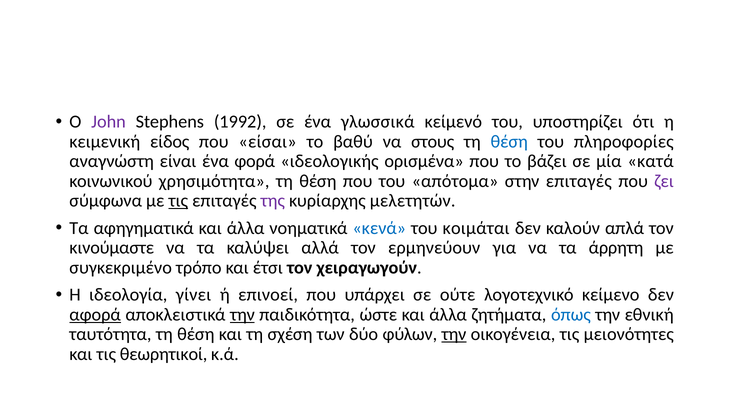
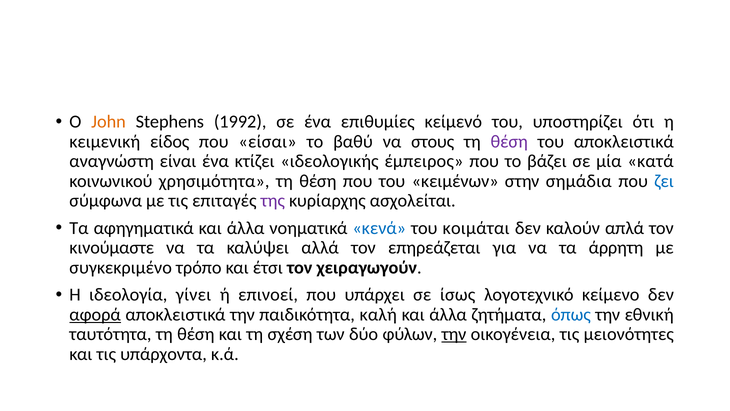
John colour: purple -> orange (109, 122)
γλωσσικά: γλωσσικά -> επιθυμίες (378, 122)
θέση colour: blue -> purple (509, 141)
του πληροφορίες: πληροφορίες -> αποκλειστικά (624, 141)
φορά: φορά -> κτίζει (255, 161)
ορισμένα: ορισμένα -> έμπειρος (424, 161)
απότομα: απότομα -> κειμένων (455, 181)
στην επιταγές: επιταγές -> σημάδια (579, 181)
ζει colour: purple -> blue (664, 181)
τις underline: present -> none (178, 201)
μελετητών: μελετητών -> ασχολείται (413, 201)
ερμηνεύουν: ερμηνεύουν -> επηρεάζεται (434, 248)
ούτε: ούτε -> ίσως (458, 295)
την underline: present -> none (242, 314)
ώστε: ώστε -> καλή (378, 314)
θεωρητικοί: θεωρητικοί -> υπάρχοντα (163, 354)
